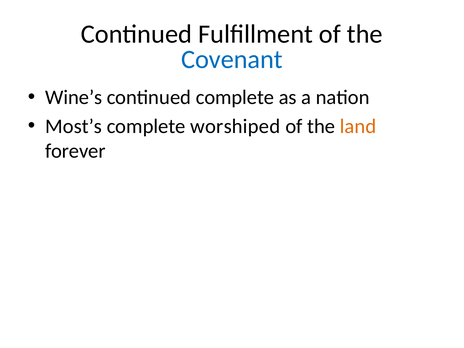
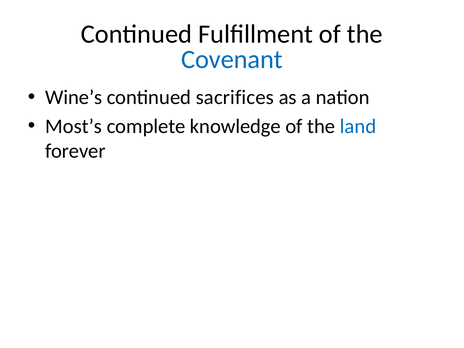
continued complete: complete -> sacrifices (235, 97)
worshiped: worshiped -> knowledge (235, 126)
land colour: orange -> blue (358, 126)
